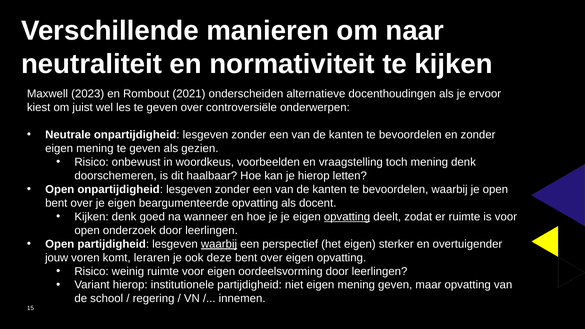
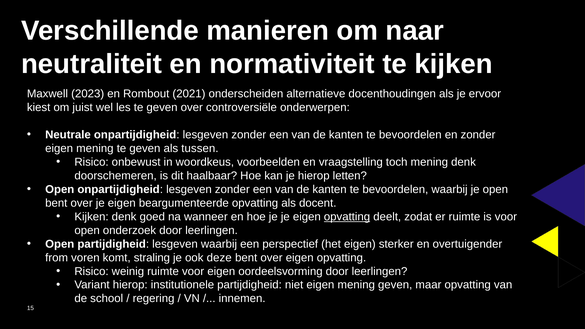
gezien: gezien -> tussen (200, 148)
waarbij underline: present -> none (219, 244)
jouw: jouw -> from (57, 258)
leraren: leraren -> straling (152, 258)
